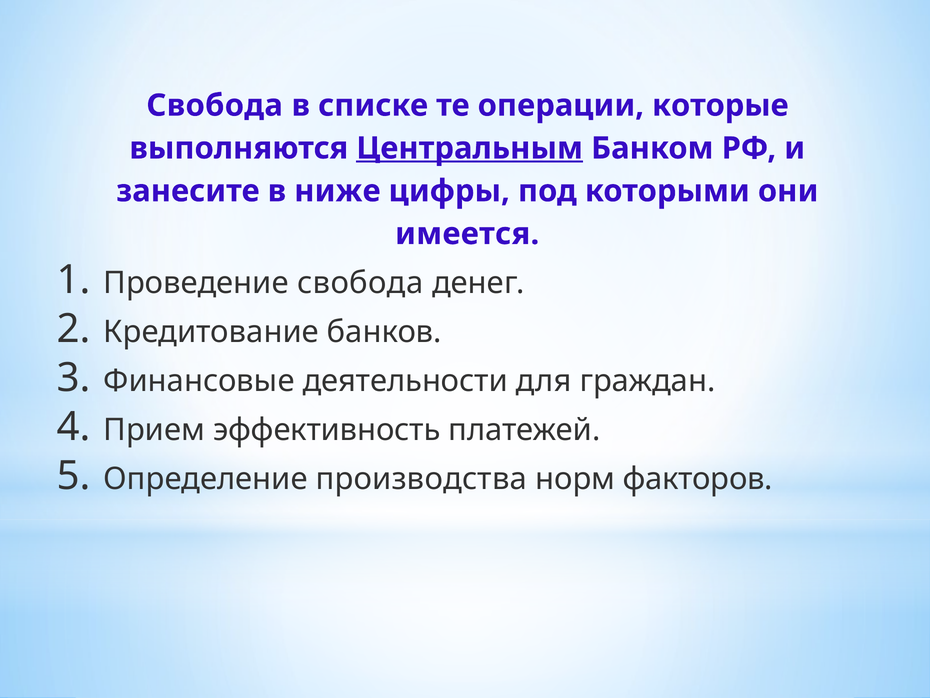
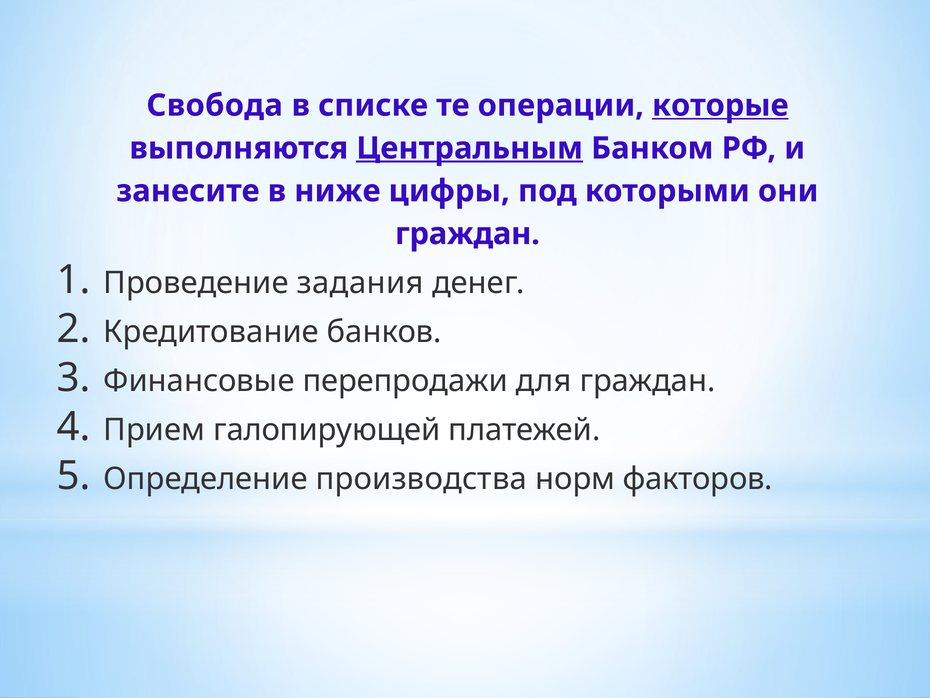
которые underline: none -> present (720, 105)
имеется: имеется -> граждан (467, 234)
Проведение свобода: свобода -> задания (360, 283)
деятельности: деятельности -> перепродажи (405, 381)
эффективность: эффективность -> галопирующей (327, 430)
